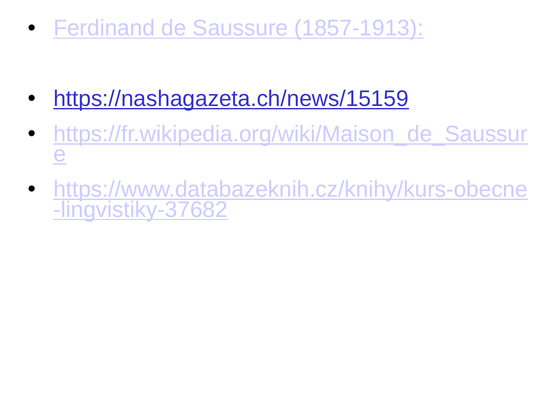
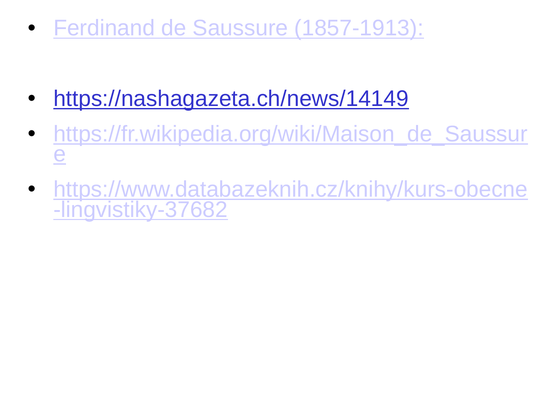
https://nashagazeta.ch/news/15159: https://nashagazeta.ch/news/15159 -> https://nashagazeta.ch/news/14149 (231, 99)
